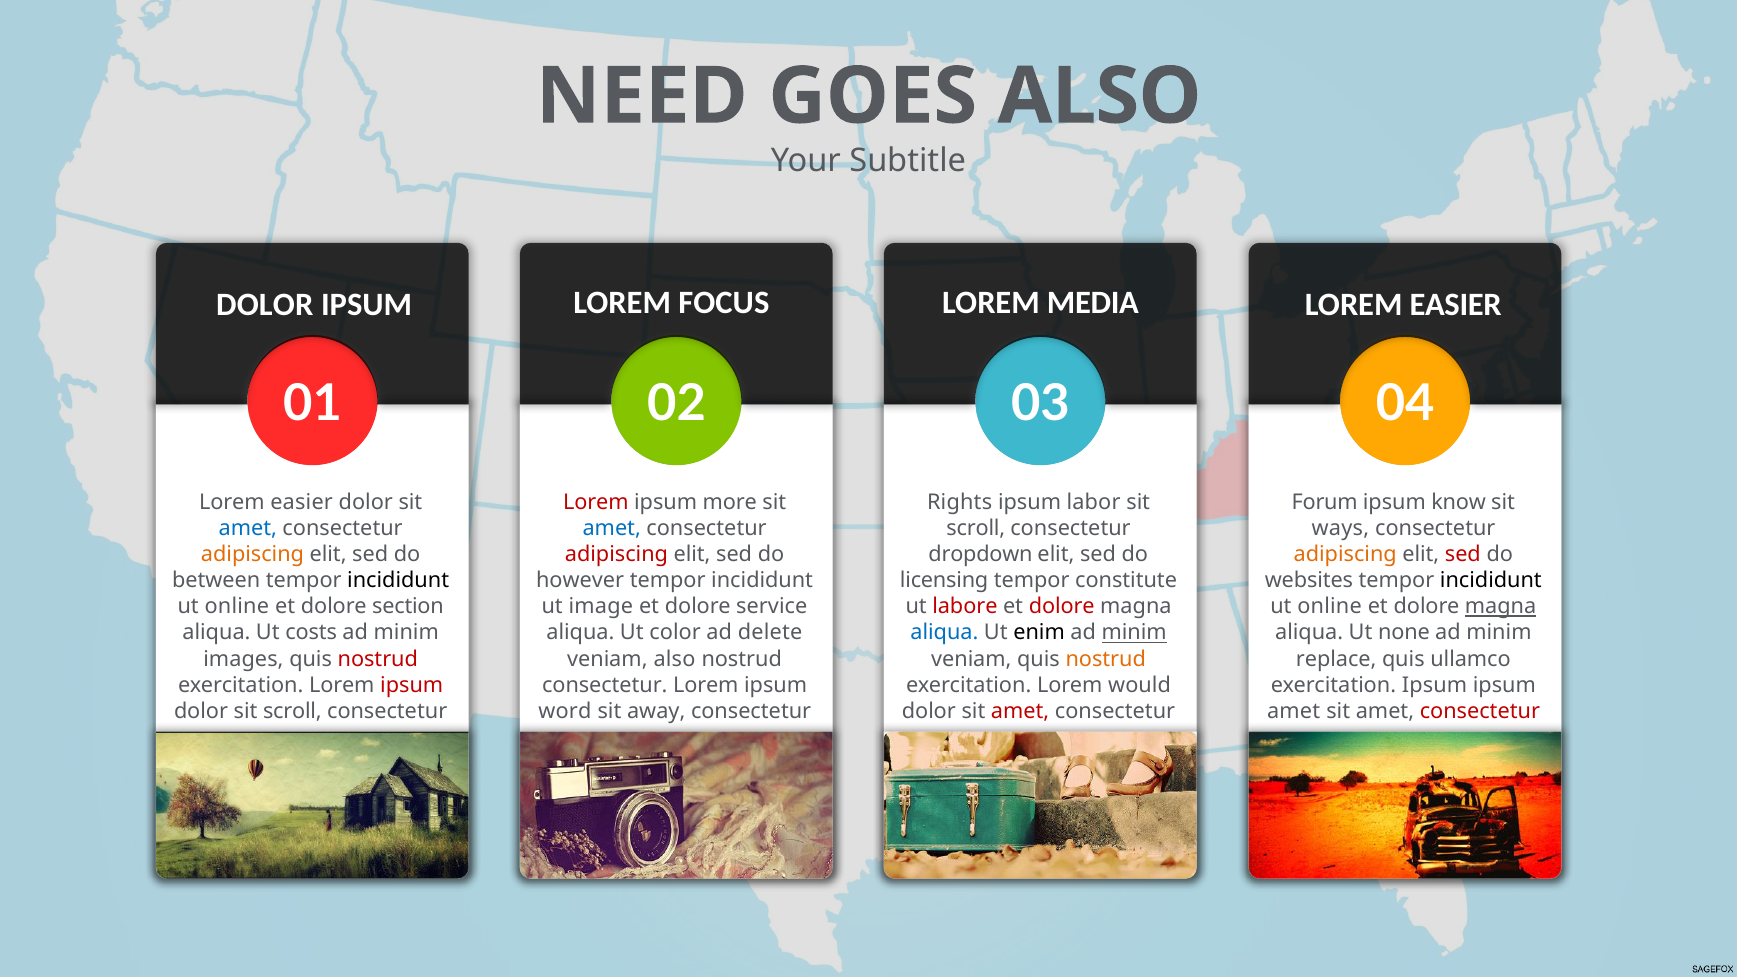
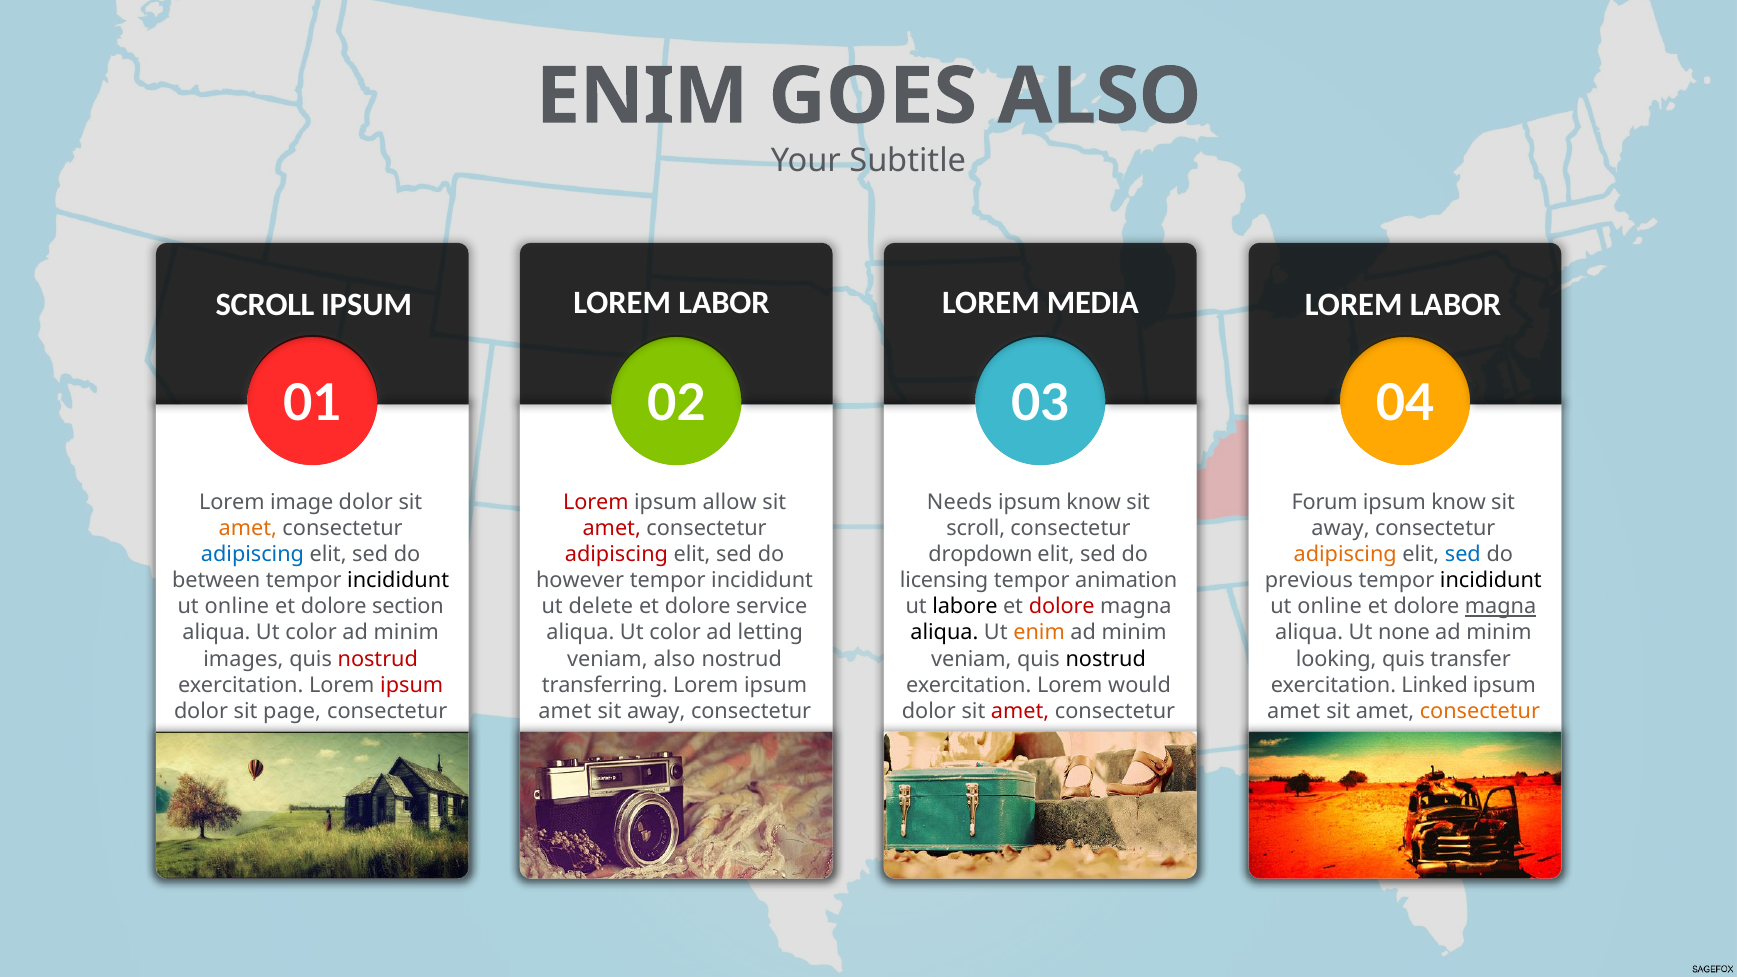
NEED: NEED -> ENIM (642, 96)
FOCUS: FOCUS -> LABOR (724, 303)
EASIER: EASIER -> LABOR (1456, 305)
DOLOR: DOLOR -> SCROLL (265, 305)
easier: easier -> image (302, 503)
more: more -> allow (730, 503)
Rights: Rights -> Needs (960, 503)
labor: labor -> know (1094, 503)
amet colour: blue -> orange (248, 529)
amet colour: blue -> red (612, 529)
ways: ways -> away (1340, 529)
adipiscing colour: orange -> blue (253, 555)
sed colour: red -> blue (1463, 555)
constitute: constitute -> animation (1126, 581)
websites: websites -> previous (1309, 581)
image: image -> delete (601, 607)
labore colour: red -> black (965, 607)
costs: costs -> color (311, 633)
delete: delete -> letting (770, 633)
aliqua colour: blue -> black (944, 633)
enim colour: black -> orange (1039, 633)
minim underline: present -> none (1134, 633)
nostrud colour: orange -> black (1106, 659)
replace: replace -> looking (1336, 659)
ullamco: ullamco -> transfer (1471, 659)
consectetur: consectetur -> transferring (605, 685)
exercitation Ipsum: Ipsum -> Linked (1435, 685)
dolor sit scroll: scroll -> page (292, 711)
word: word -> amet (565, 711)
consectetur colour: red -> orange (1480, 711)
